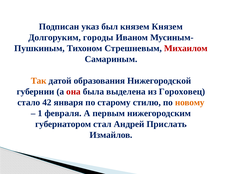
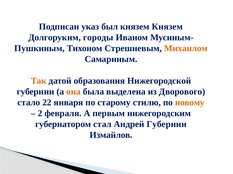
Михаилом colour: red -> orange (186, 48)
она colour: red -> orange (73, 92)
Гороховец: Гороховец -> Дворового (182, 92)
42: 42 -> 22 (47, 103)
1: 1 -> 2 (40, 114)
Андрей Прислать: Прислать -> Губернии (167, 125)
